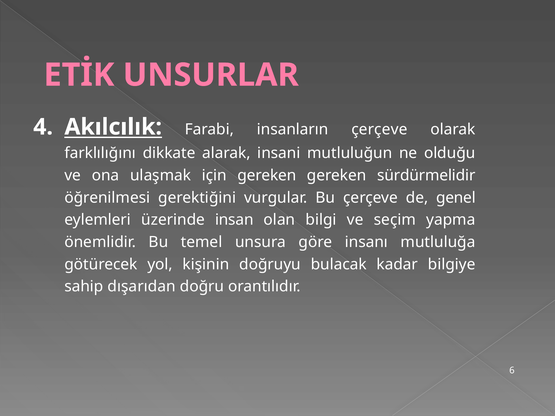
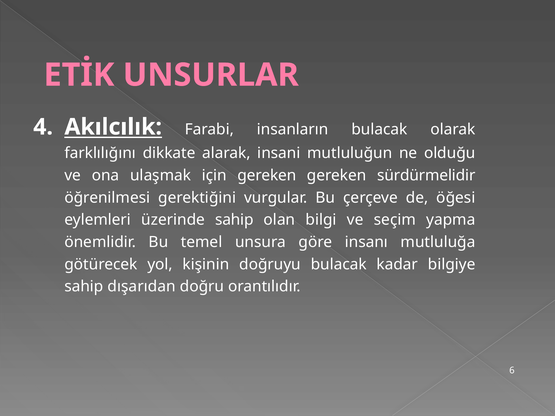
insanların çerçeve: çerçeve -> bulacak (379, 130)
genel: genel -> öğesi (456, 198)
üzerinde insan: insan -> sahip (234, 220)
